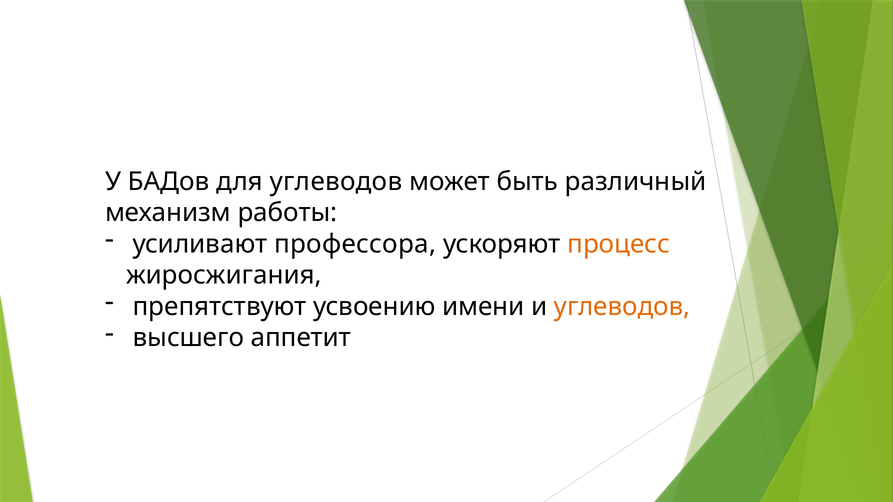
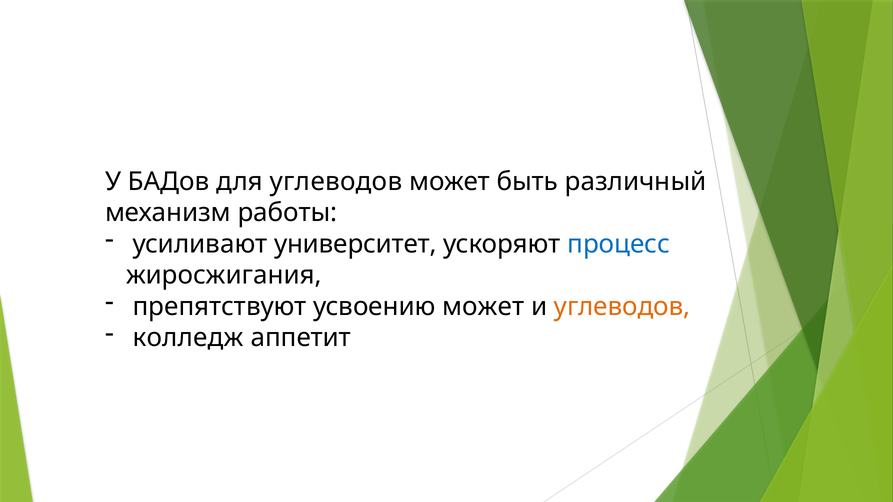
профессора: профессора -> университет (355, 244)
процесс colour: orange -> blue (619, 244)
усвоению имени: имени -> может (483, 307)
высшего: высшего -> колледж (188, 338)
